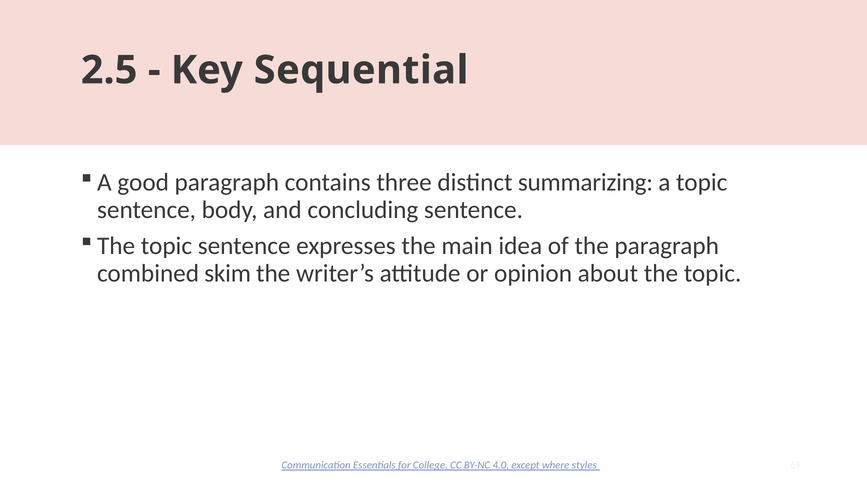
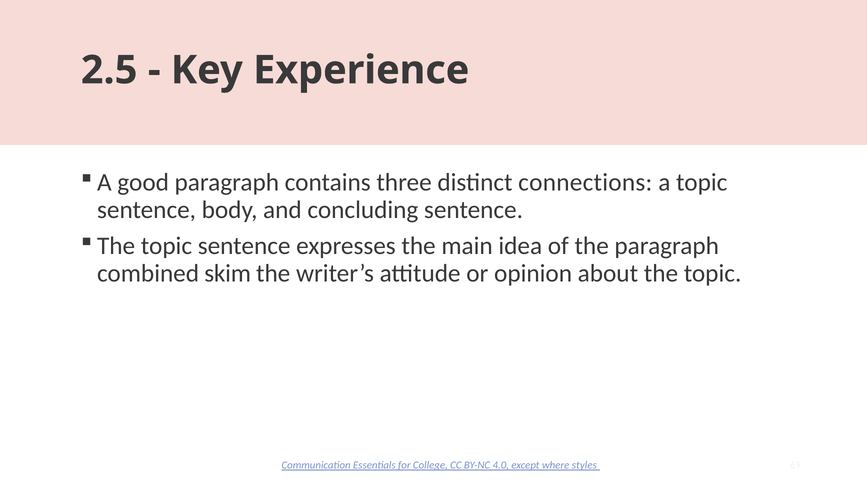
Sequential: Sequential -> Experience (361, 70)
summarizing: summarizing -> connections (585, 183)
